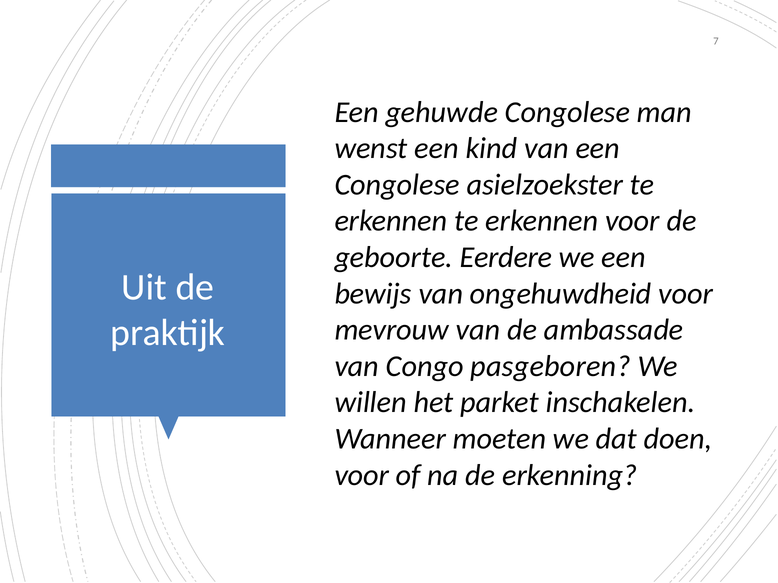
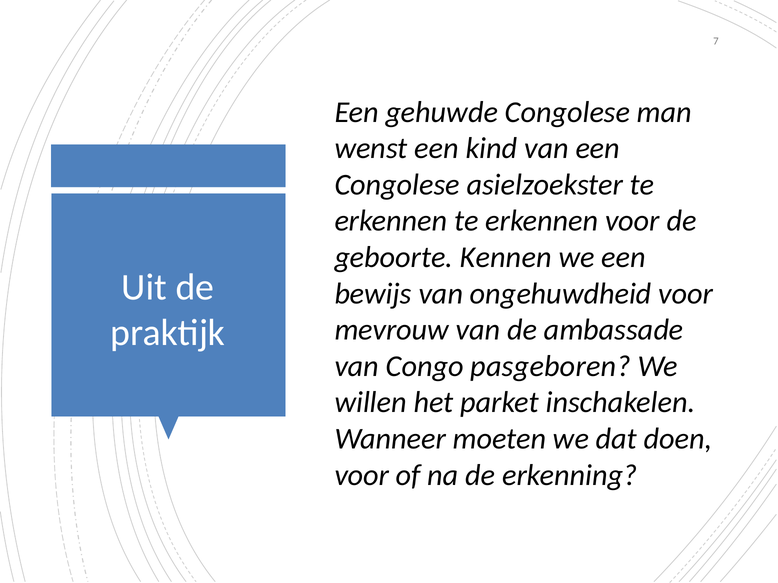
Eerdere: Eerdere -> Kennen (506, 258)
